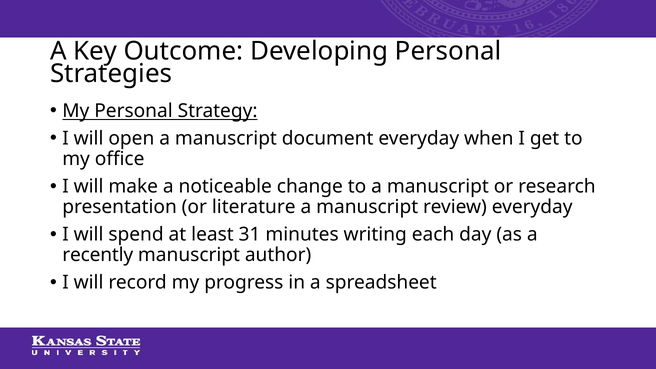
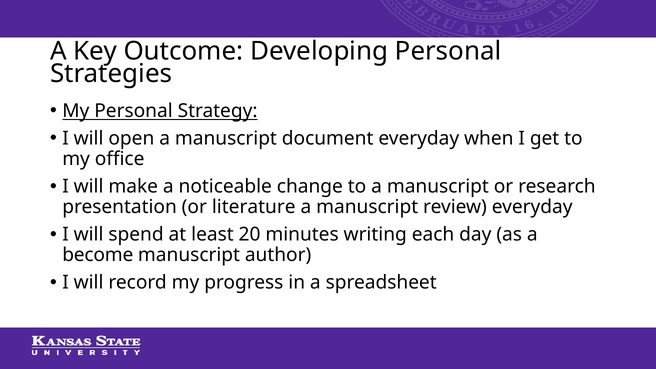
31: 31 -> 20 (250, 235)
recently: recently -> become (98, 255)
